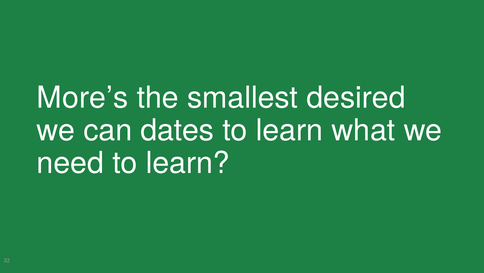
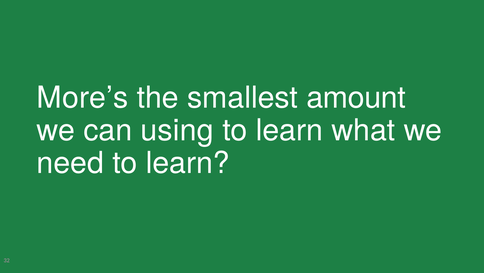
desired: desired -> amount (356, 97)
dates: dates -> using (177, 130)
